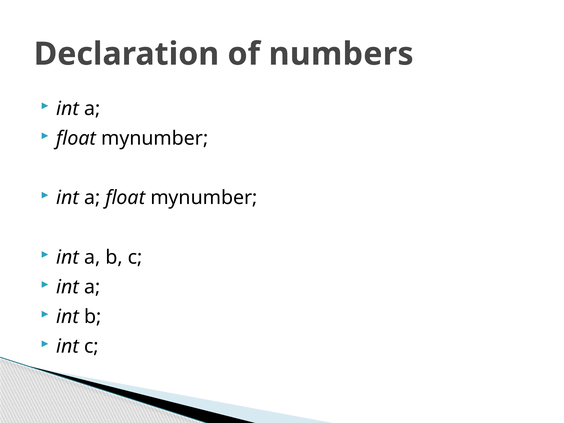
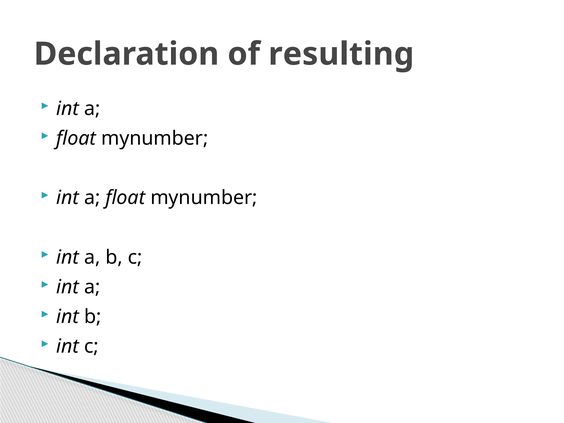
numbers: numbers -> resulting (341, 54)
